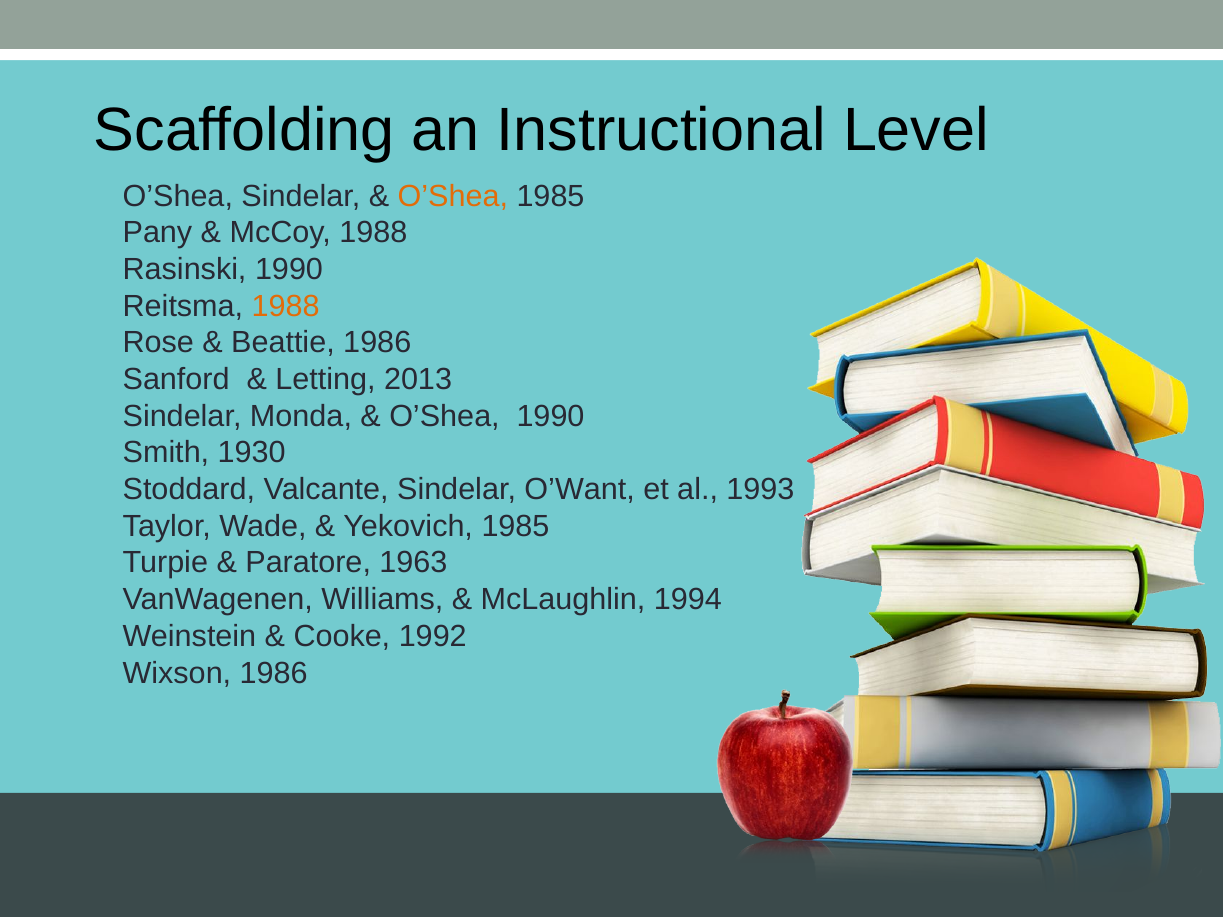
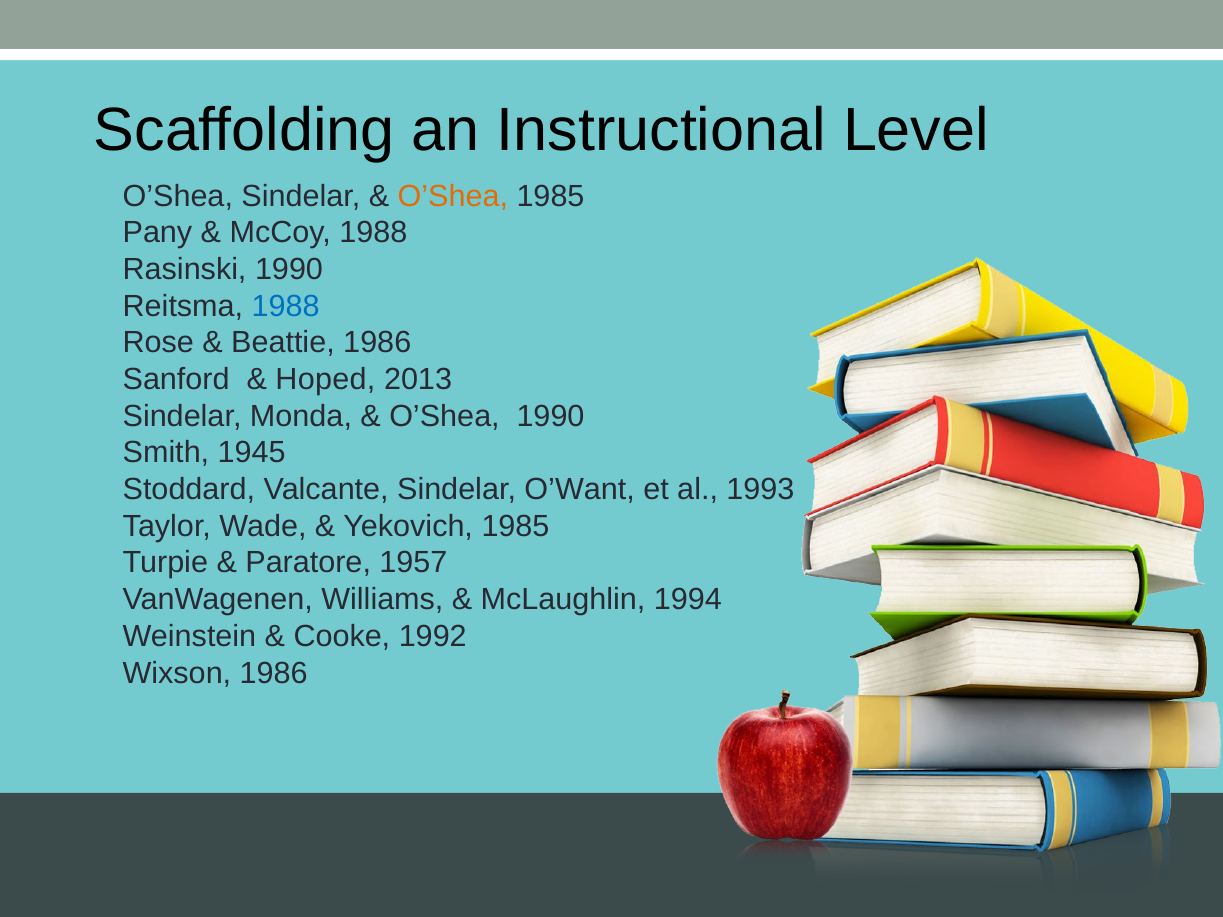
1988 colour: orange -> blue (286, 306)
Letting: Letting -> Hoped (325, 380)
1930: 1930 -> 1945 (252, 453)
1963: 1963 -> 1957 (413, 563)
